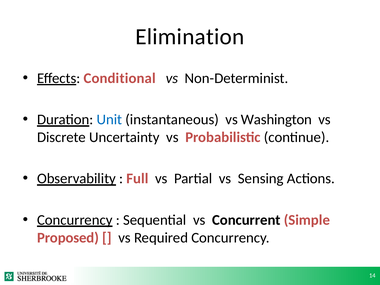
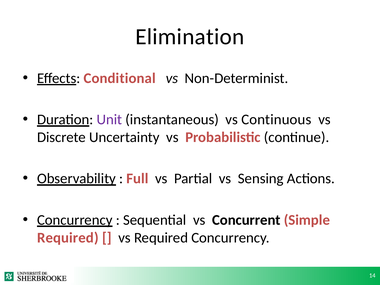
Unit colour: blue -> purple (109, 120)
Washington: Washington -> Continuous (276, 120)
Proposed: Proposed -> Required (68, 238)
